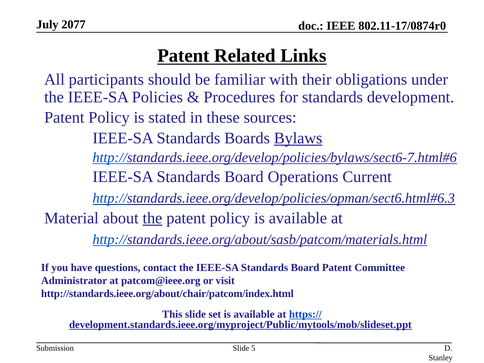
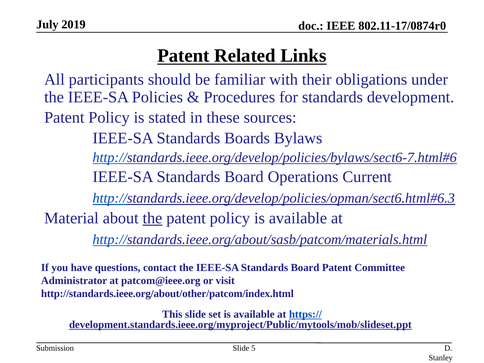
2077: 2077 -> 2019 (74, 24)
Bylaws underline: present -> none (298, 138)
http://standards.ieee.org/about/chair/patcom/index.html: http://standards.ieee.org/about/chair/patcom/index.html -> http://standards.ieee.org/about/other/patcom/index.html (167, 294)
